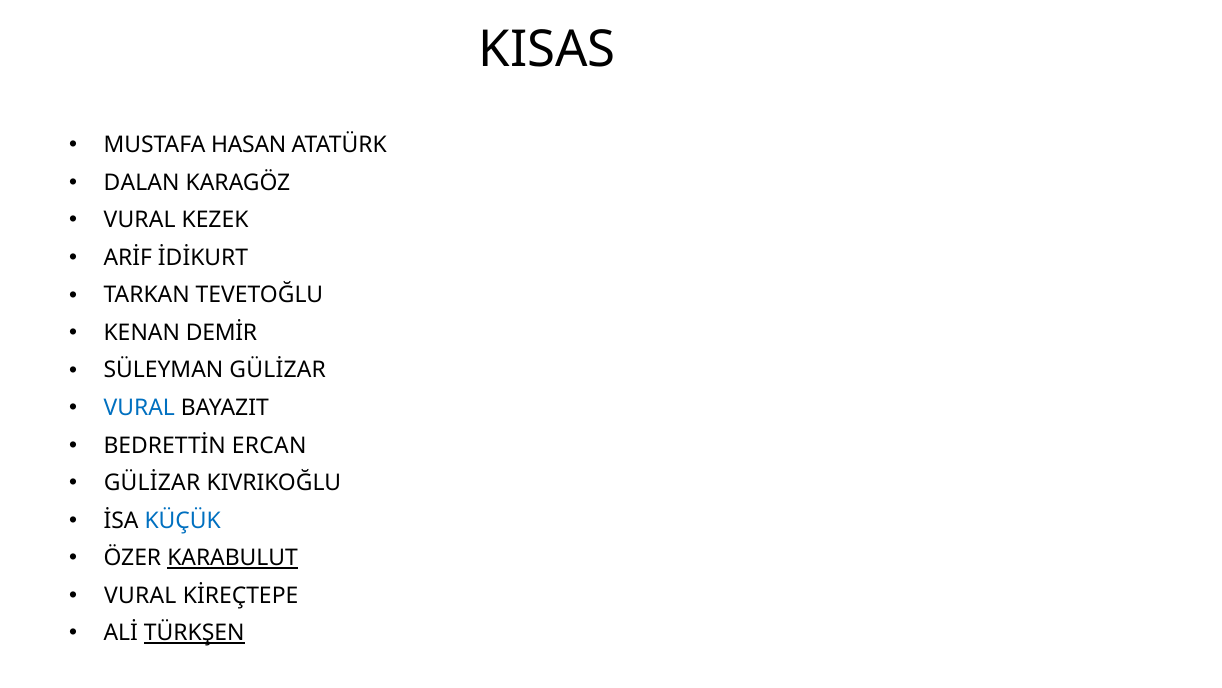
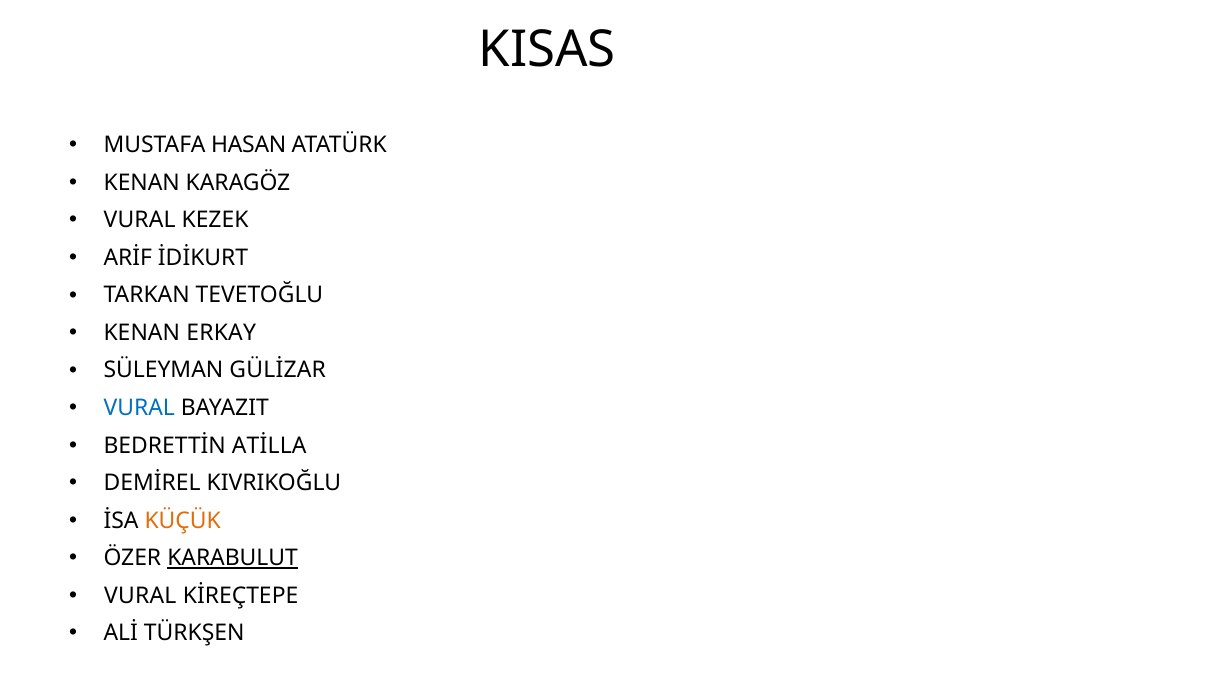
DALAN: DALAN -> KENAN (142, 183)
DEMİR: DEMİR -> ERKAY (221, 333)
ERCAN: ERCAN -> ATİLLA (269, 445)
GÜLİZAR: GÜLİZAR -> DEMİREL (152, 483)
KÜÇÜK colour: blue -> orange (183, 520)
TÜRKŞEN underline: present -> none (194, 633)
